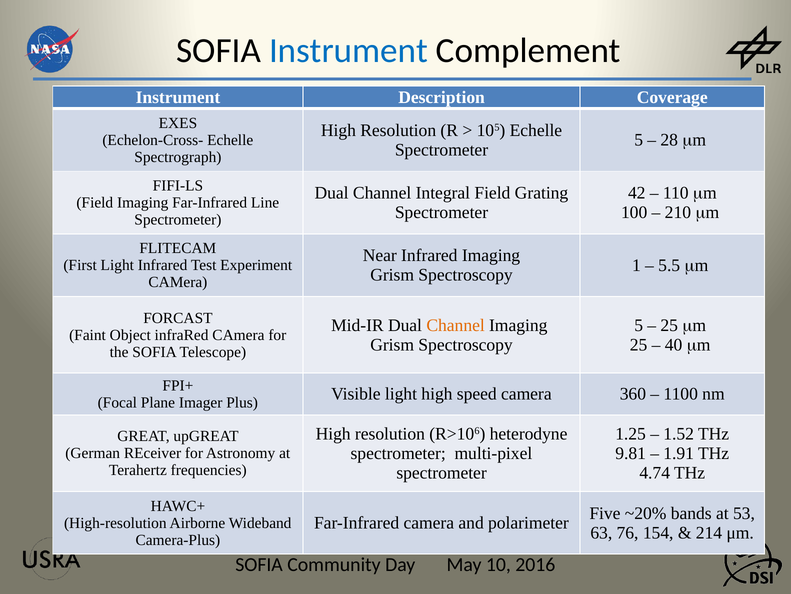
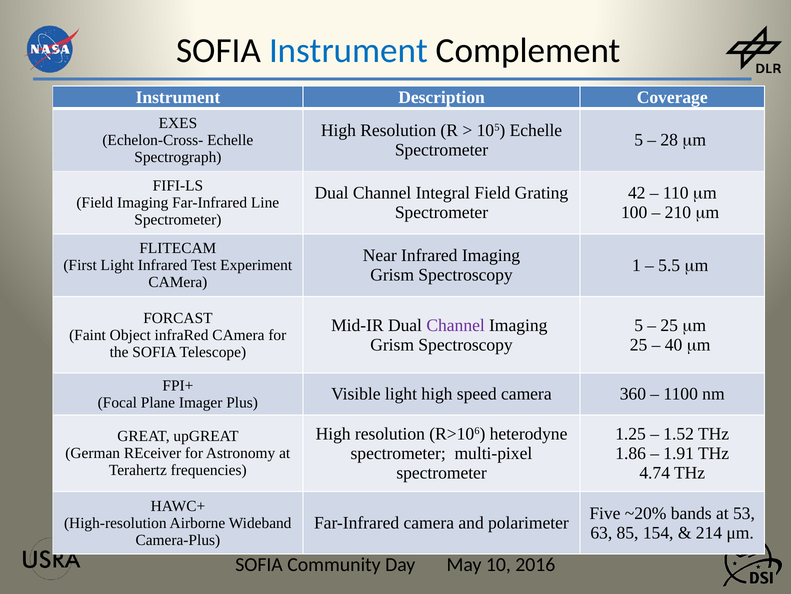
Channel colour: orange -> purple (456, 325)
9.81: 9.81 -> 1.86 (631, 453)
76: 76 -> 85 (628, 532)
